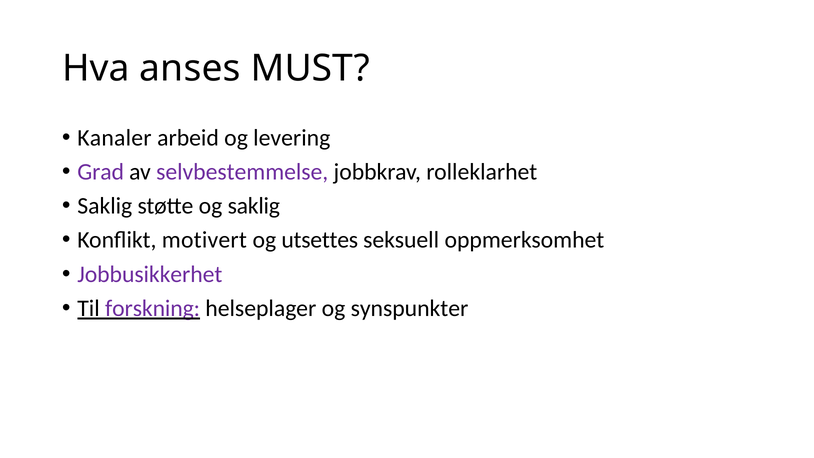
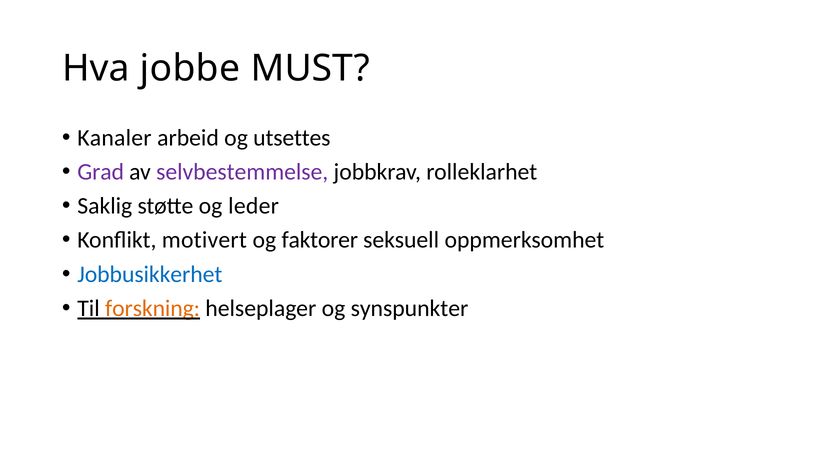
anses: anses -> jobbe (190, 68)
levering: levering -> utsettes (292, 138)
og saklig: saklig -> leder (254, 206)
utsettes: utsettes -> faktorer (320, 240)
Jobbusikkerhet colour: purple -> blue (150, 274)
forskning colour: purple -> orange (153, 308)
